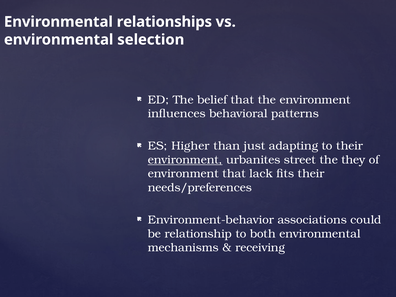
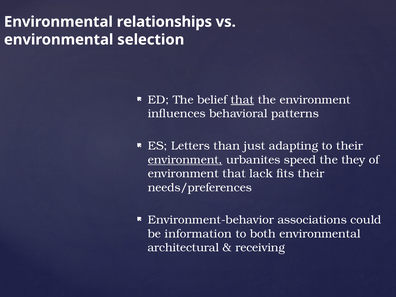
that underline: none -> present (242, 100)
Higher: Higher -> Letters (190, 146)
street: street -> speed (300, 160)
relationship: relationship -> information (198, 234)
mechanisms: mechanisms -> architectural (183, 248)
